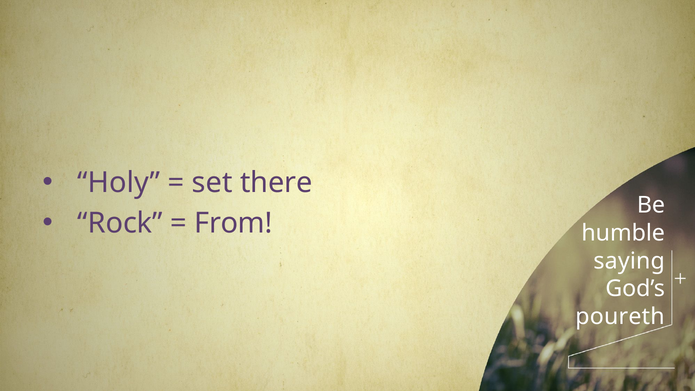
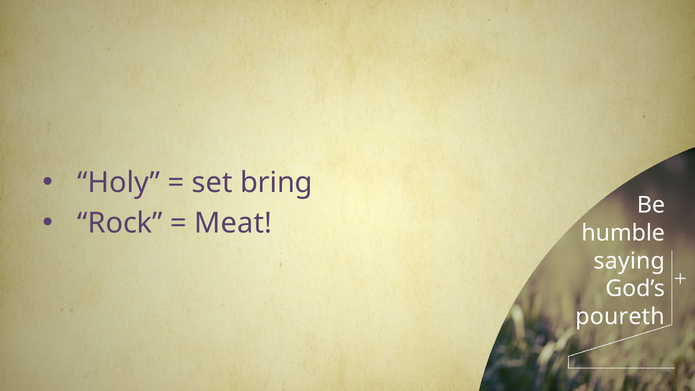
there: there -> bring (276, 183)
From: From -> Meat (233, 223)
